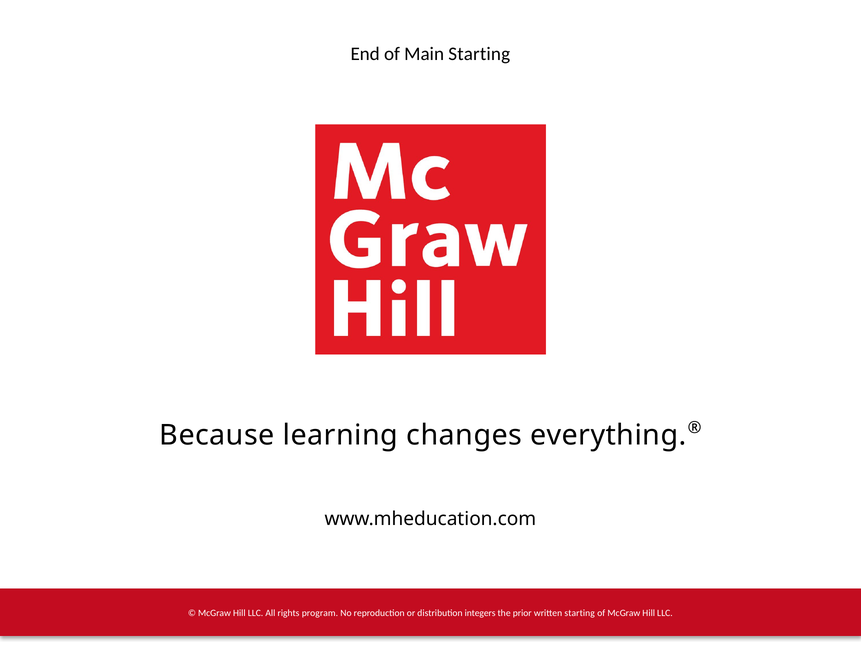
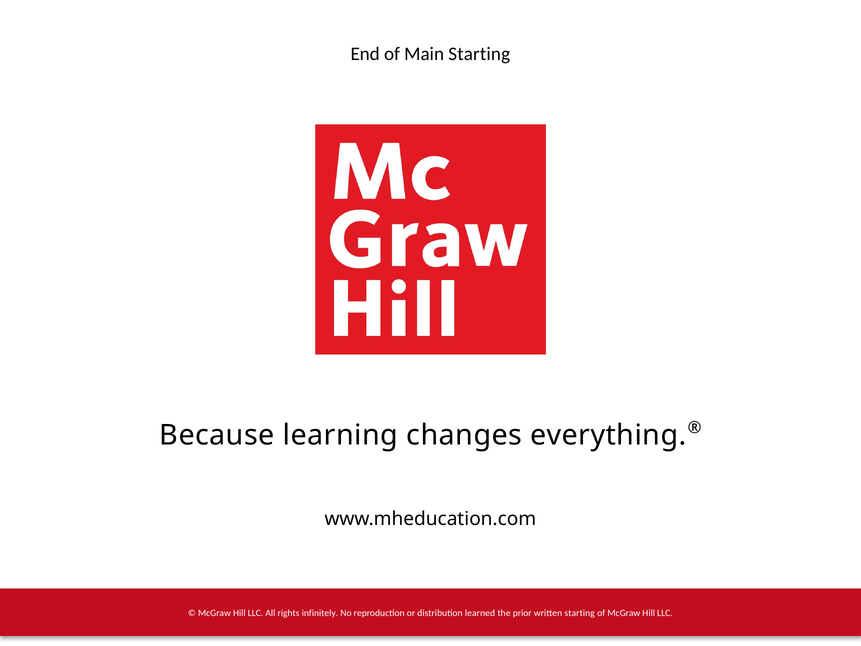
program: program -> infinitely (320, 613)
integers: integers -> learned (480, 613)
